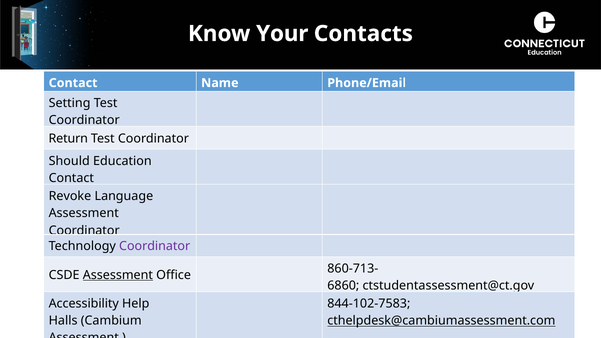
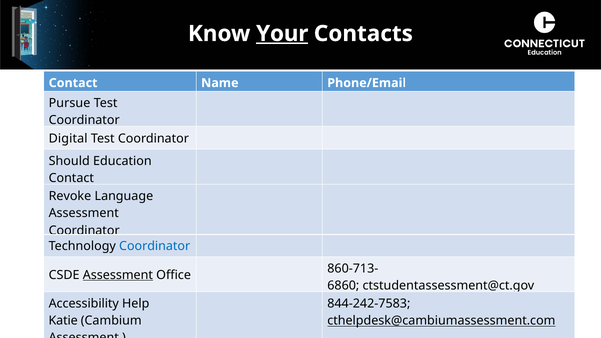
Your underline: none -> present (282, 34)
Setting: Setting -> Pursue (70, 103)
Return: Return -> Digital (68, 139)
Coordinator colour: purple -> blue (155, 246)
844-102-7583: 844-102-7583 -> 844-242-7583 (369, 304)
Halls: Halls -> Katie (63, 321)
